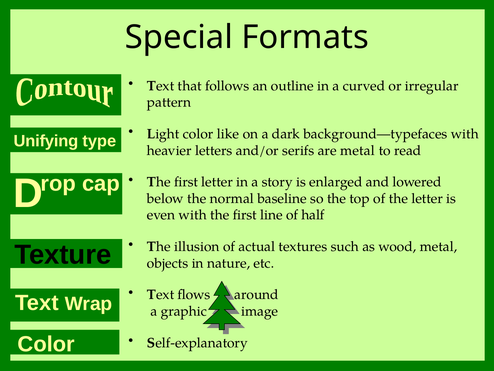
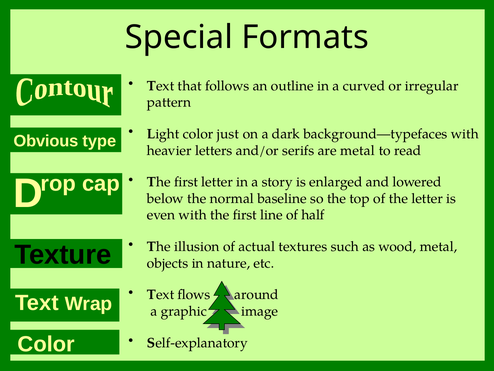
like: like -> just (228, 134)
Unifying: Unifying -> Obvious (46, 141)
